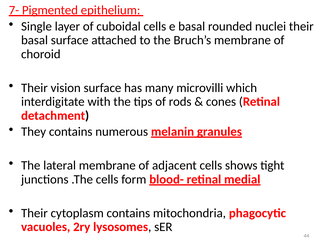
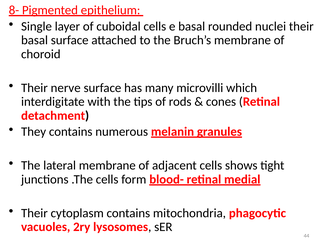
7-: 7- -> 8- (14, 10)
vision: vision -> nerve (66, 88)
